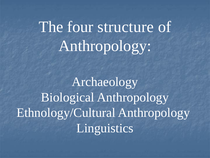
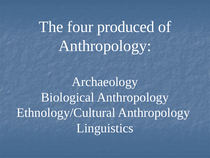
structure: structure -> produced (126, 27)
